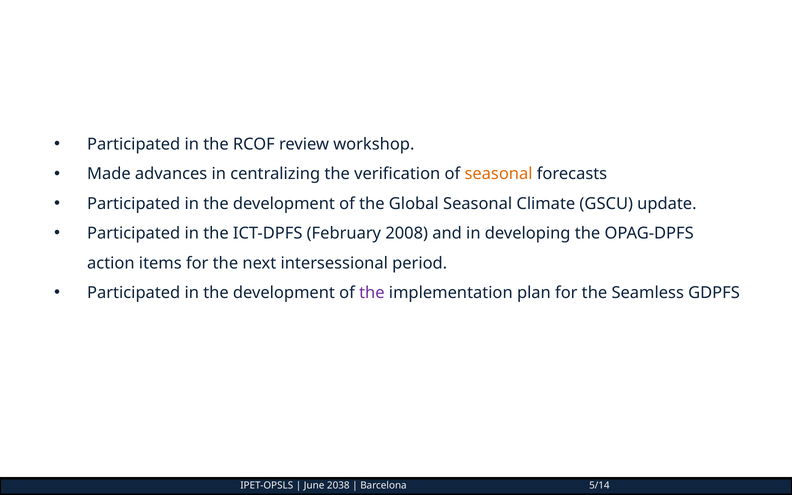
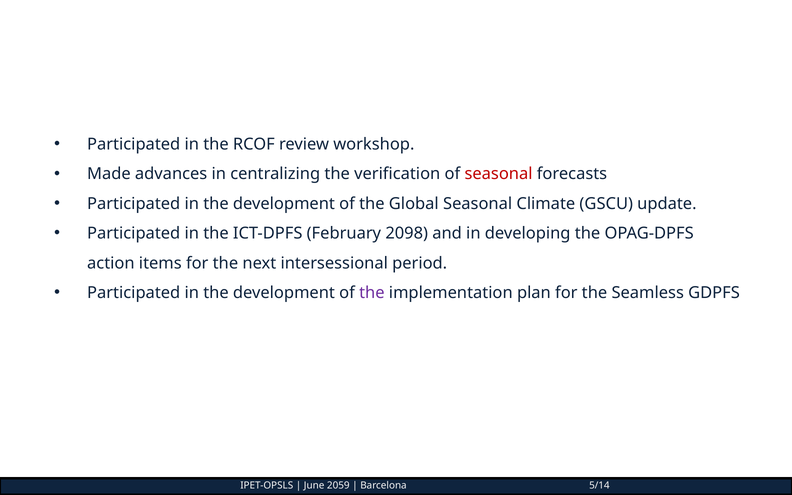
seasonal colour: orange -> red (499, 174)
2008: 2008 -> 2098 (407, 233)
2038: 2038 -> 2059 (338, 485)
